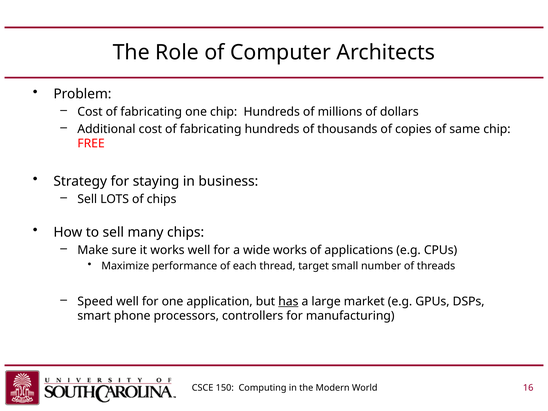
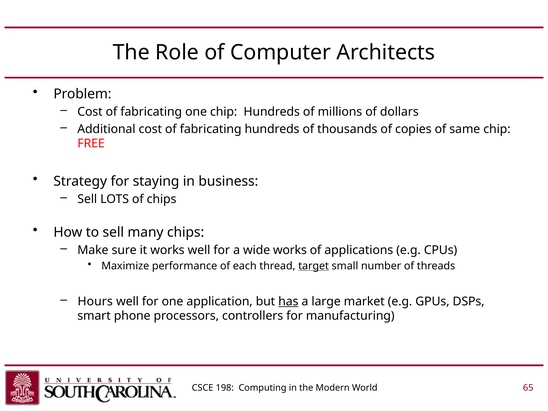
target underline: none -> present (314, 266)
Speed: Speed -> Hours (95, 301)
150: 150 -> 198 (225, 388)
16: 16 -> 65 (528, 388)
